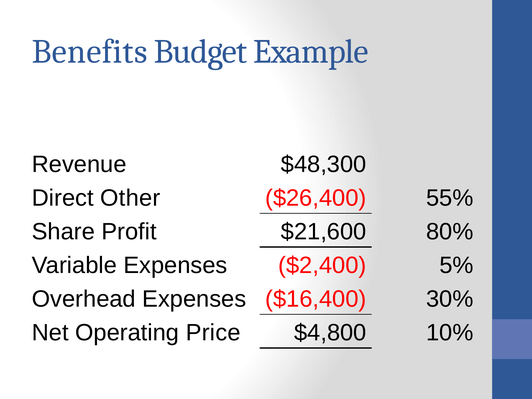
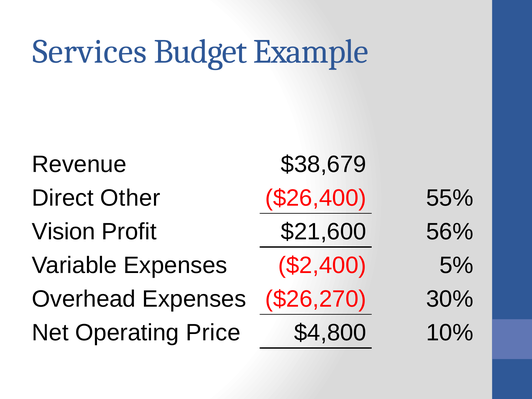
Benefits: Benefits -> Services (90, 52)
$48,300: $48,300 -> $38,679 (324, 164)
Share: Share -> Vision (64, 232)
80%: 80% -> 56% (450, 232)
$16,400: $16,400 -> $26,270 (316, 299)
